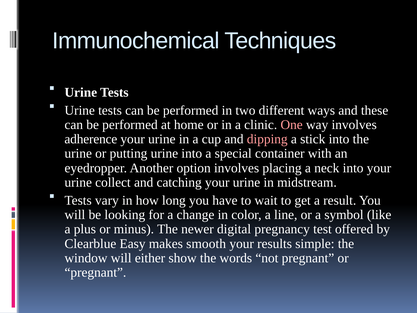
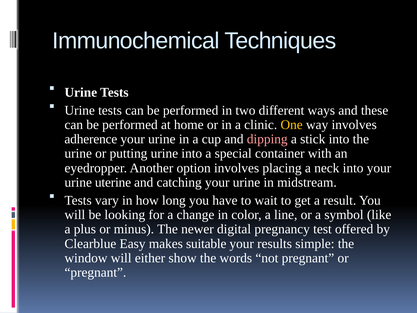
One colour: pink -> yellow (292, 125)
collect: collect -> uterine (113, 182)
smooth: smooth -> suitable (206, 243)
